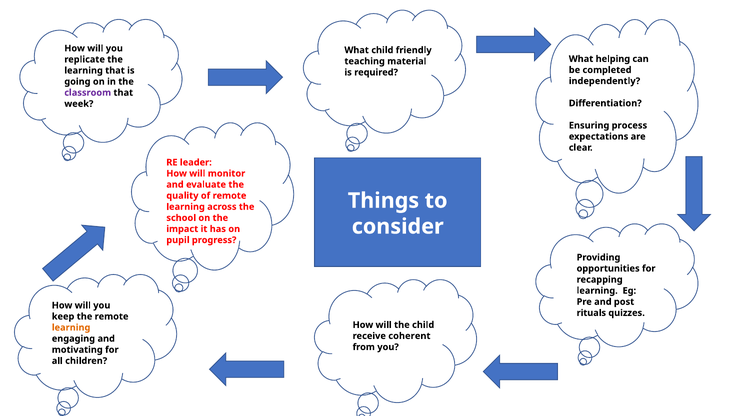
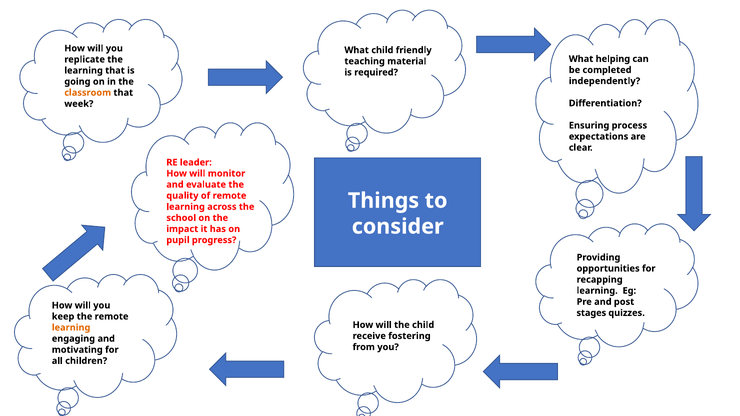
classroom colour: purple -> orange (88, 93)
rituals: rituals -> stages (591, 313)
coherent: coherent -> fostering (409, 336)
